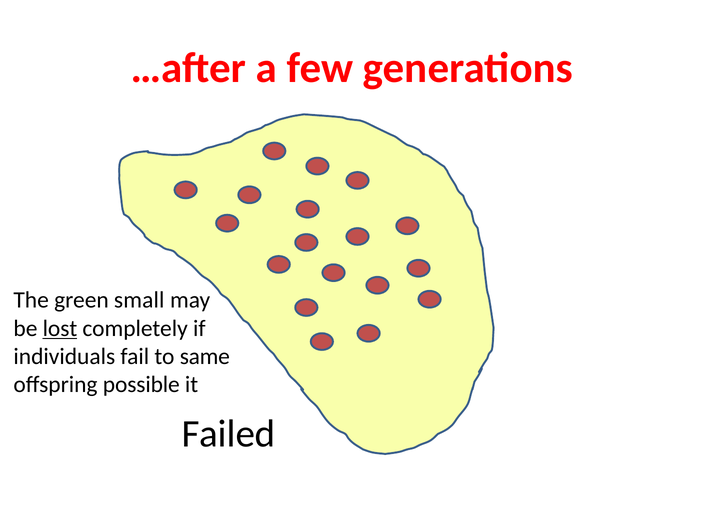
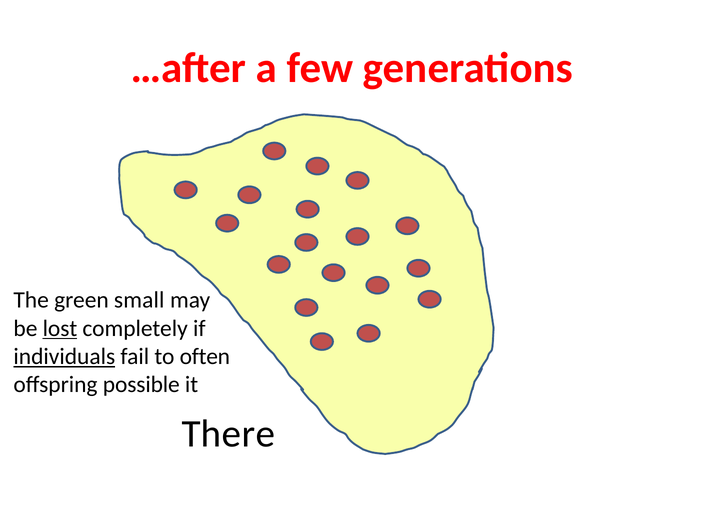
individuals underline: none -> present (64, 357)
same: same -> often (205, 357)
Failed: Failed -> There (228, 434)
